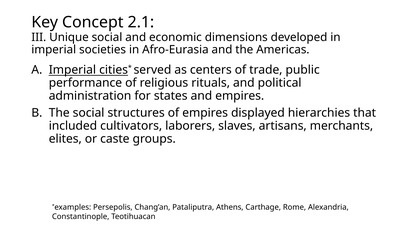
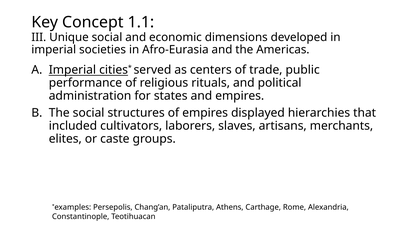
2.1: 2.1 -> 1.1 (141, 22)
